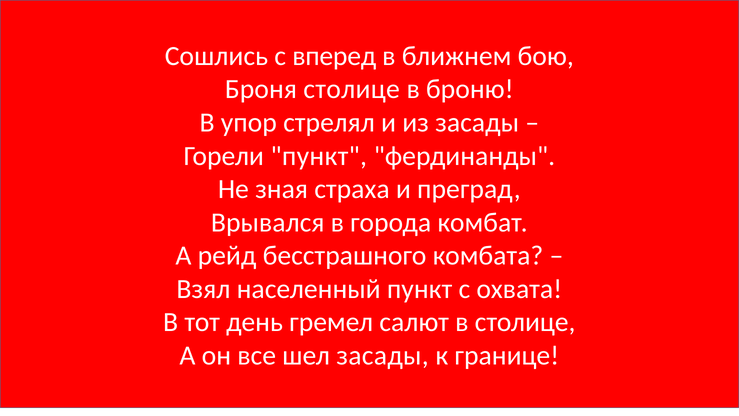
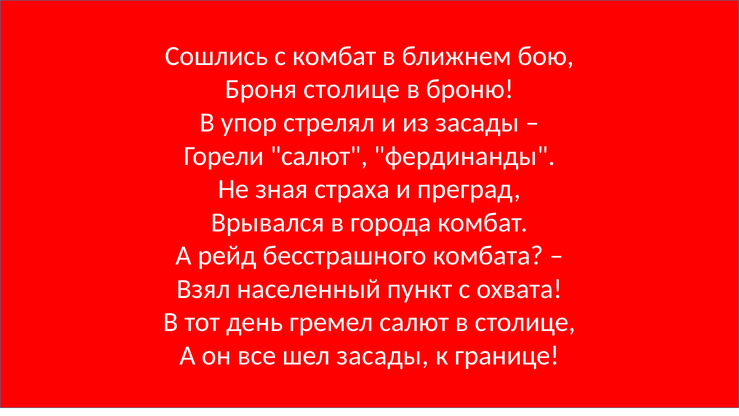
с вперед: вперед -> комбат (334, 56)
Горели пункт: пункт -> салют (319, 156)
